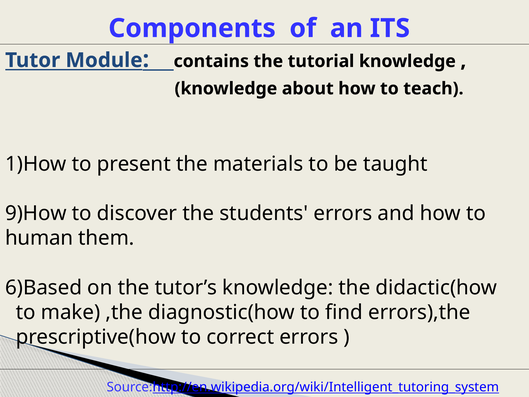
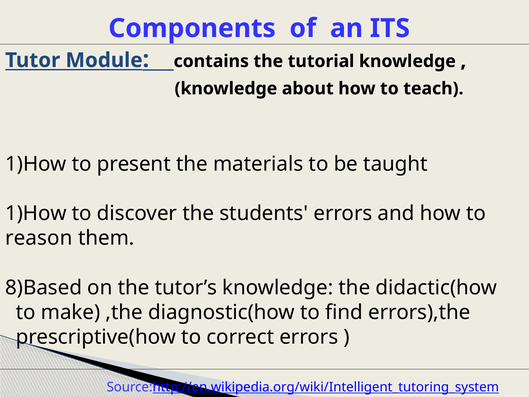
9)How: 9)How -> 1)How (36, 213)
human: human -> reason (39, 238)
6)Based: 6)Based -> 8)Based (44, 287)
